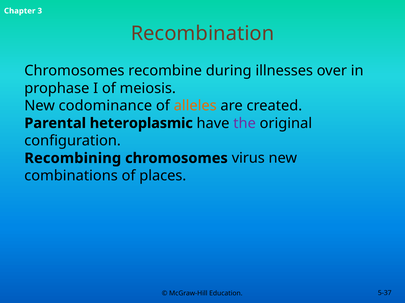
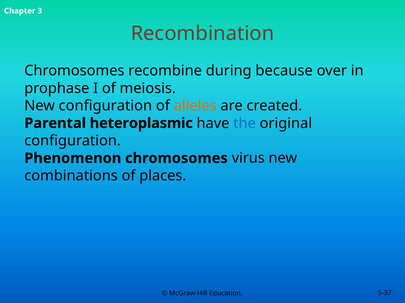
illnesses: illnesses -> because (284, 71)
New codominance: codominance -> configuration (105, 106)
the colour: purple -> blue (245, 123)
Recombining: Recombining -> Phenomenon (73, 159)
